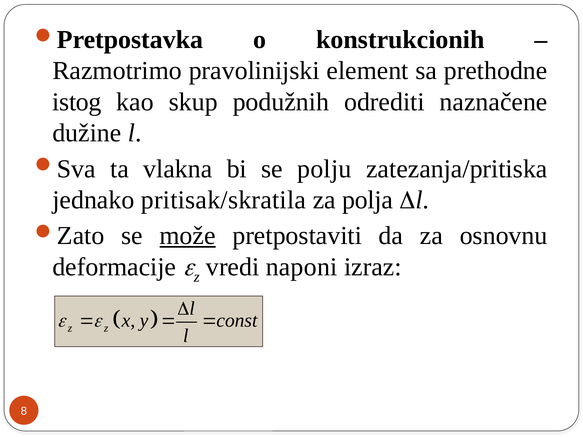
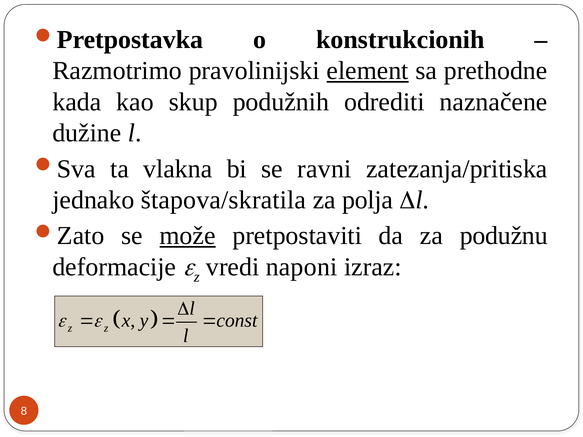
element underline: none -> present (368, 71)
istog: istog -> kada (77, 102)
polju: polju -> ravni (324, 169)
pritisak/skratila: pritisak/skratila -> štapova/skratila (223, 200)
osnovnu: osnovnu -> podužnu (504, 236)
